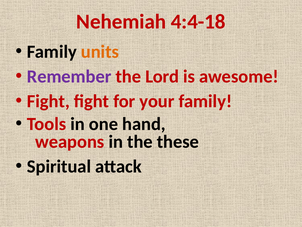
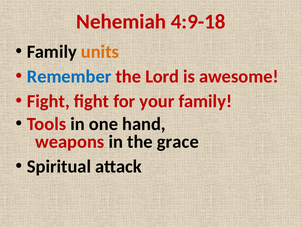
4:4-18: 4:4-18 -> 4:9-18 (198, 22)
Remember colour: purple -> blue (69, 76)
these: these -> grace (178, 142)
